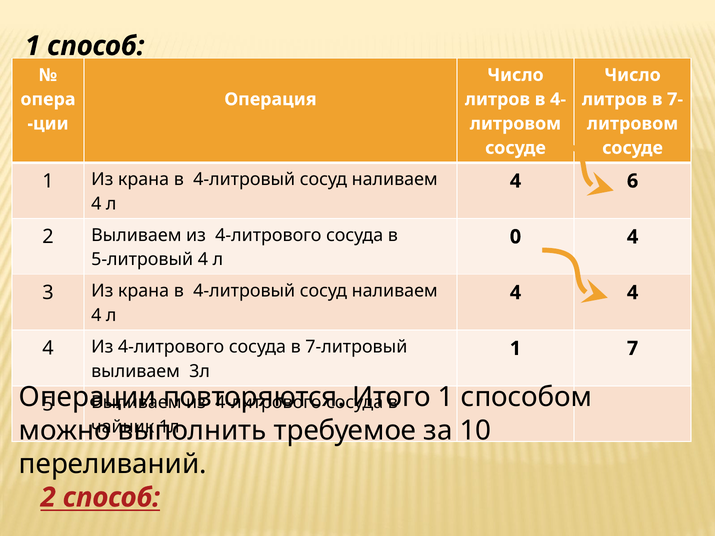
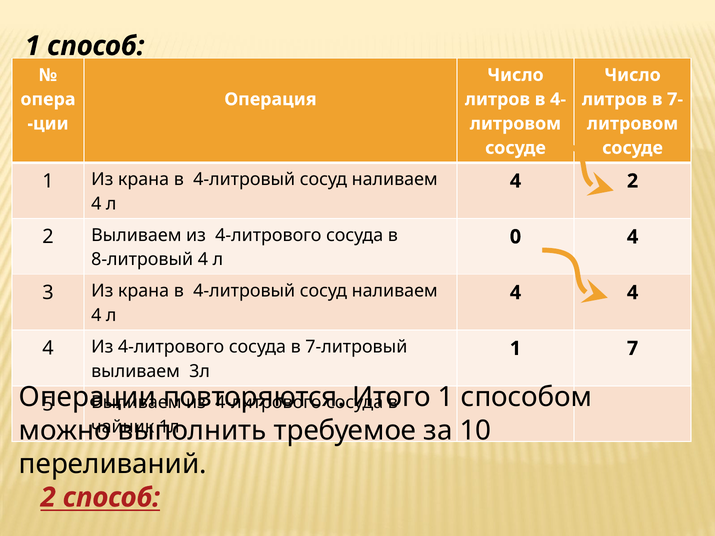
4 6: 6 -> 2 (633, 181)
5-литровый: 5-литровый -> 8-литровый (142, 260)
